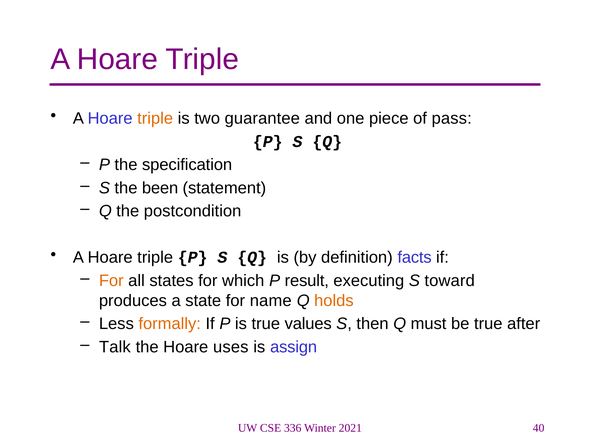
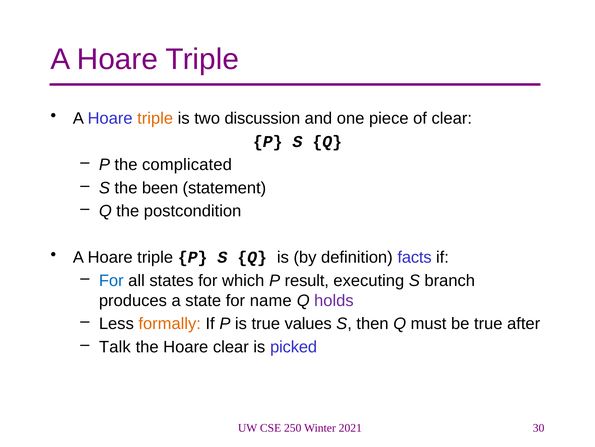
guarantee: guarantee -> discussion (262, 118)
of pass: pass -> clear (452, 118)
specification: specification -> complicated (187, 164)
For colour: orange -> blue (111, 280)
toward: toward -> branch (450, 280)
holds colour: orange -> purple (334, 300)
Hoare uses: uses -> clear (231, 346)
assign: assign -> picked (294, 346)
336: 336 -> 250 (293, 427)
40: 40 -> 30 (539, 427)
